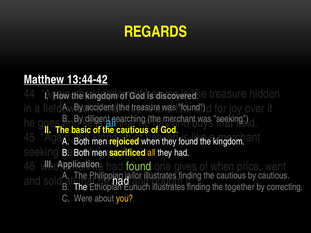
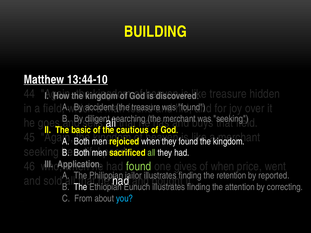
REGARDS: REGARDS -> BUILDING (155, 32)
13:44-42: 13:44-42 -> 13:44-10 (87, 80)
all colour: light blue -> white (111, 123)
all colour: yellow -> light green (152, 153)
cautious: cautious -> retention (231, 176)
by cautious: cautious -> reported (274, 176)
together: together -> attention (240, 187)
Were: Were -> From (83, 199)
you colour: yellow -> light blue (125, 199)
